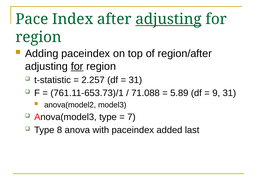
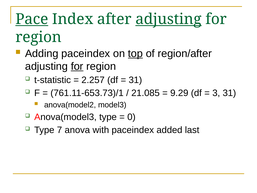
Pace underline: none -> present (32, 19)
top underline: none -> present (135, 53)
71.088: 71.088 -> 21.085 (146, 93)
5.89: 5.89 -> 9.29 (179, 93)
9: 9 -> 3 (216, 93)
7: 7 -> 0 (131, 117)
8: 8 -> 7 (60, 130)
